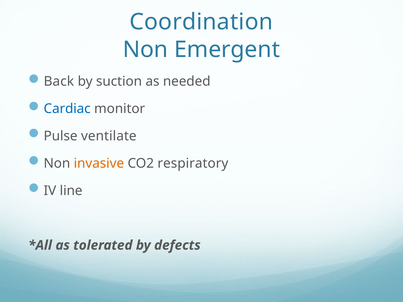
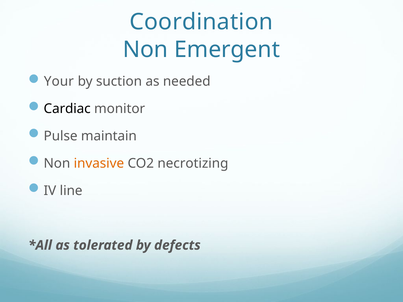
Back: Back -> Your (59, 82)
Cardiac colour: blue -> black (67, 109)
ventilate: ventilate -> maintain (109, 136)
respiratory: respiratory -> necrotizing (193, 164)
